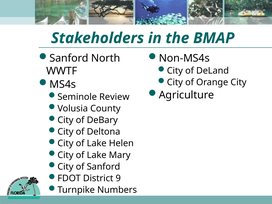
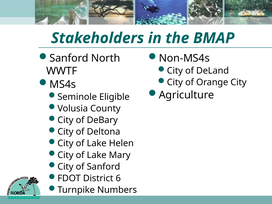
Review: Review -> Eligible (114, 97)
9: 9 -> 6 (118, 178)
